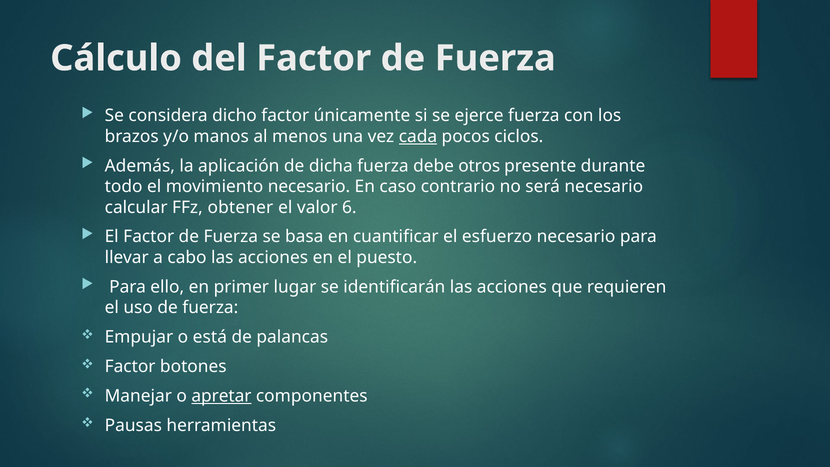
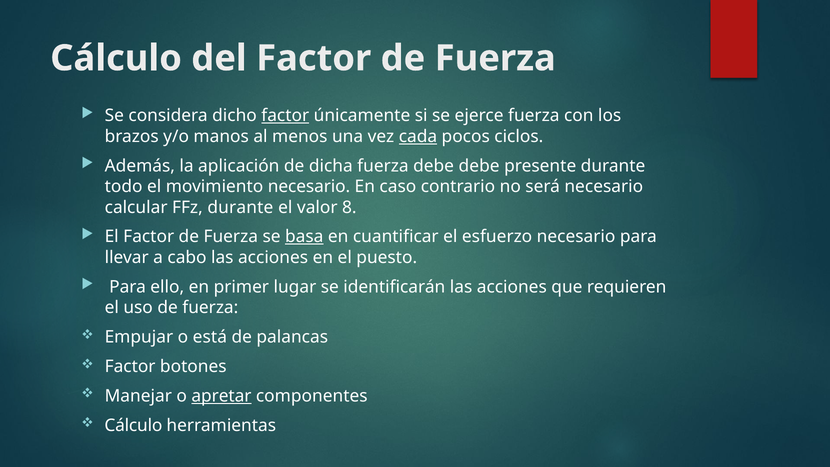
factor underline: none -> present (285, 116)
debe otros: otros -> debe (479, 166)
FFz obtener: obtener -> durante (240, 207)
6: 6 -> 8 (349, 207)
basa underline: none -> present (304, 237)
Pausas: Pausas -> Cálculo (133, 425)
